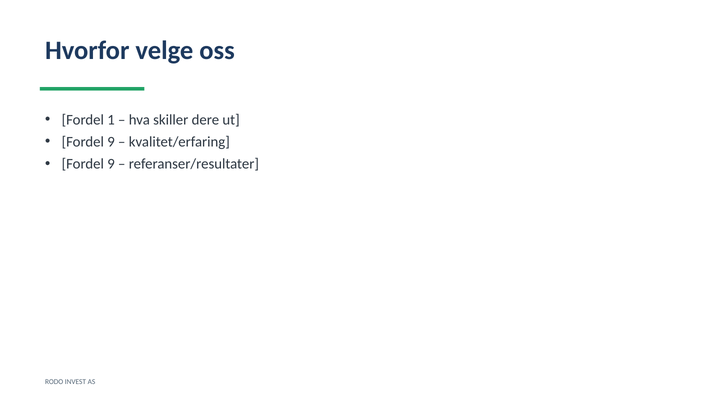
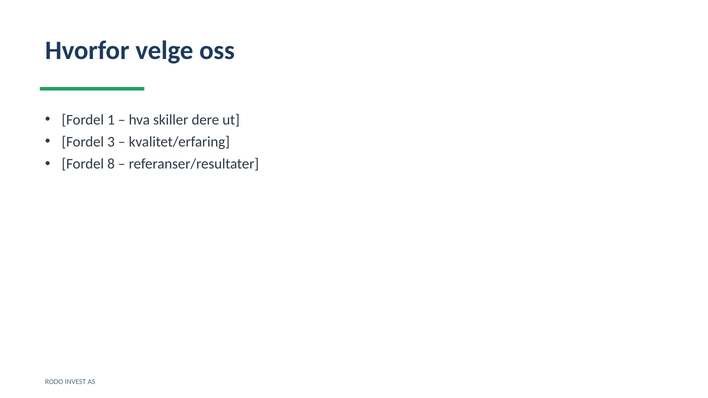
9: 9 -> 3 (111, 142)
9: 9 -> 8 (111, 164)
